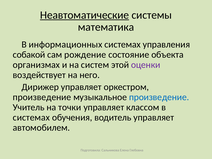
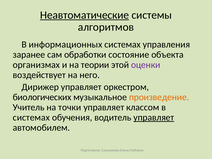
математика: математика -> алгоритмов (106, 27)
собакой: собакой -> заранее (29, 55)
рождение: рождение -> обработки (85, 55)
систем: систем -> теории (95, 65)
произведение: произведение -> биологических (42, 97)
произведение colour: blue -> orange (159, 97)
управляет underline: none -> present (154, 117)
